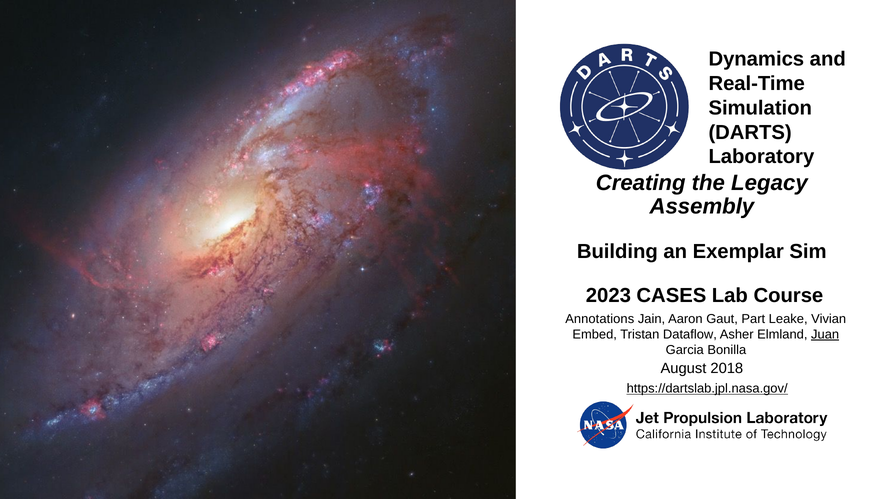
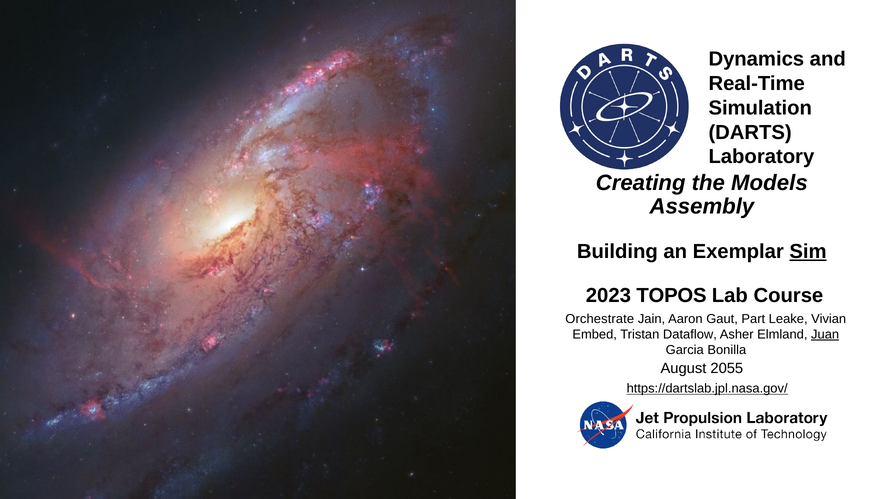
Legacy: Legacy -> Models (769, 182)
Sim underline: none -> present (808, 251)
CASES: CASES -> TOPOS (671, 295)
Annotations: Annotations -> Orchestrate (600, 318)
2018: 2018 -> 2055 (727, 368)
